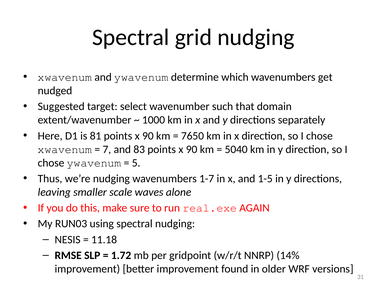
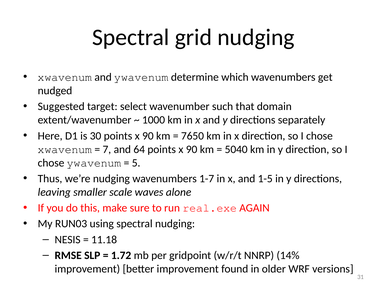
81: 81 -> 30 (96, 136)
83: 83 -> 64 (139, 149)
